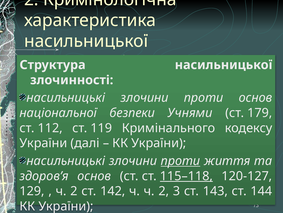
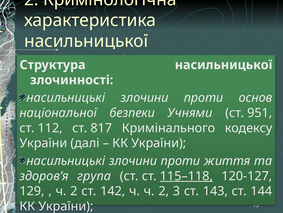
179: 179 -> 951 (260, 113)
119: 119 -> 817 (101, 128)
проти underline: present -> none (180, 160)
здоров’я основ: основ -> група (94, 175)
